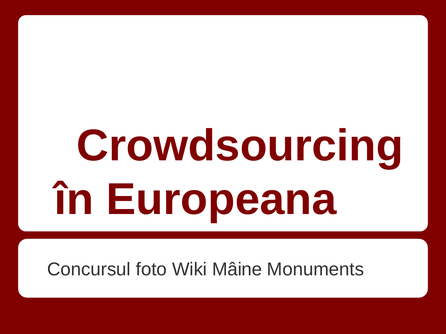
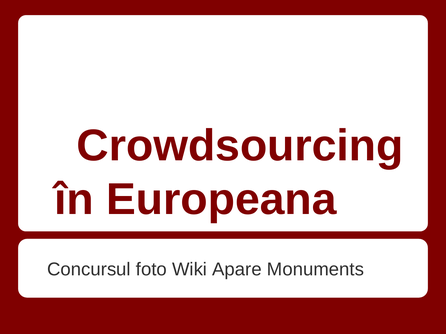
Mâine: Mâine -> Apare (237, 270)
